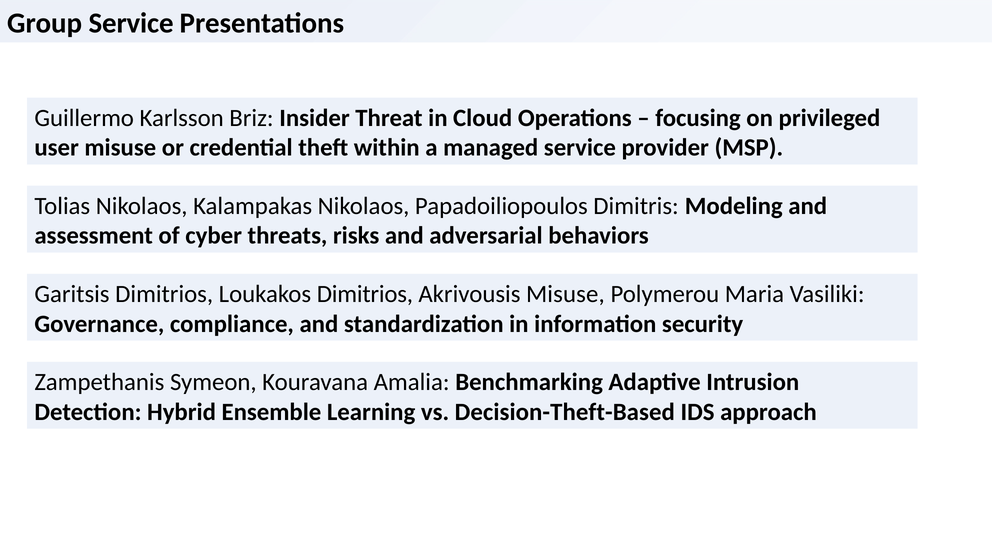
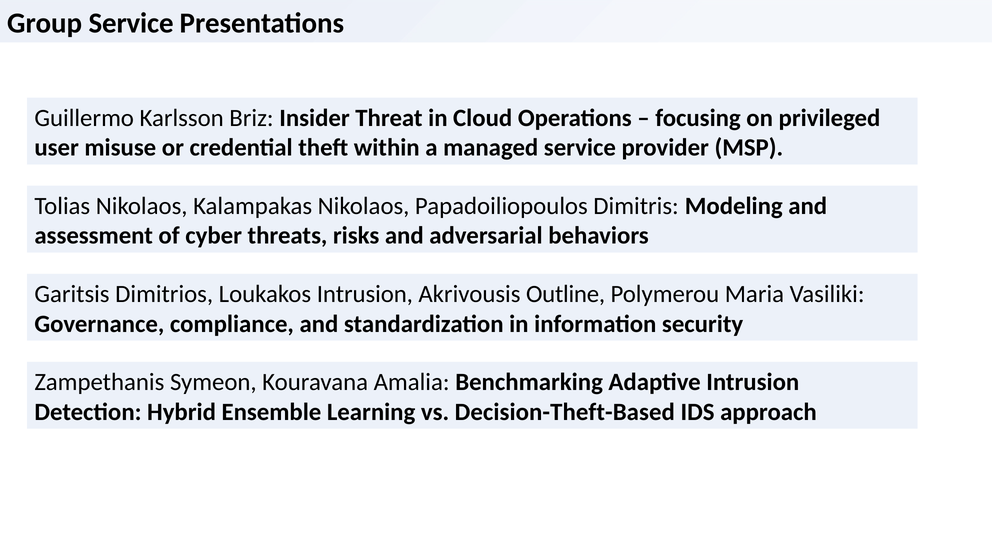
Loukakos Dimitrios: Dimitrios -> Intrusion (365, 294)
Akrivousis Misuse: Misuse -> Outline (566, 294)
